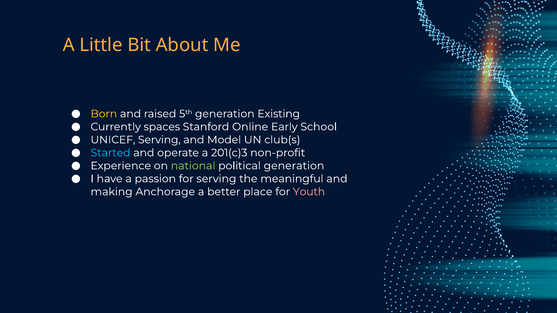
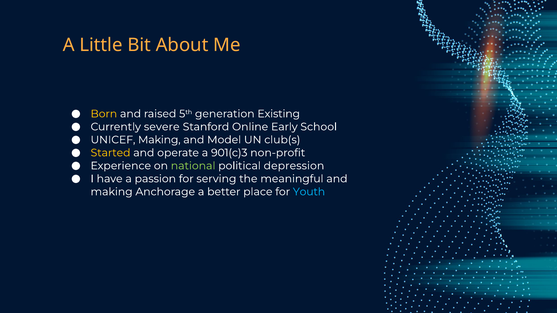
spaces: spaces -> severe (162, 127)
UNICEF Serving: Serving -> Making (159, 140)
Started colour: light blue -> yellow (111, 153)
201(c)3: 201(c)3 -> 901(c)3 (229, 153)
political generation: generation -> depression (294, 166)
Youth colour: pink -> light blue (309, 192)
